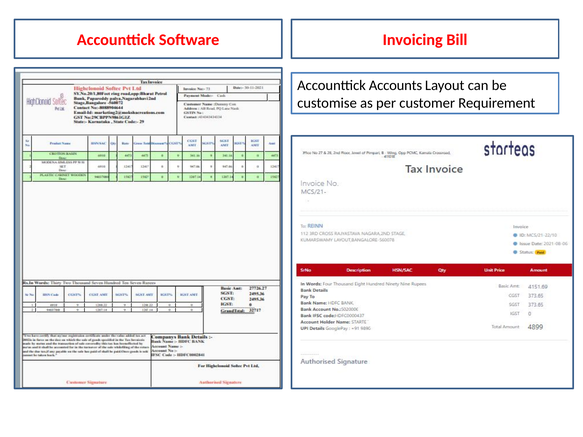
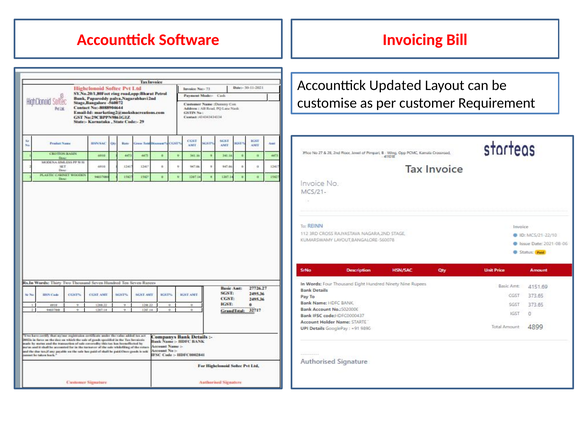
Accounts: Accounts -> Updated (395, 85)
